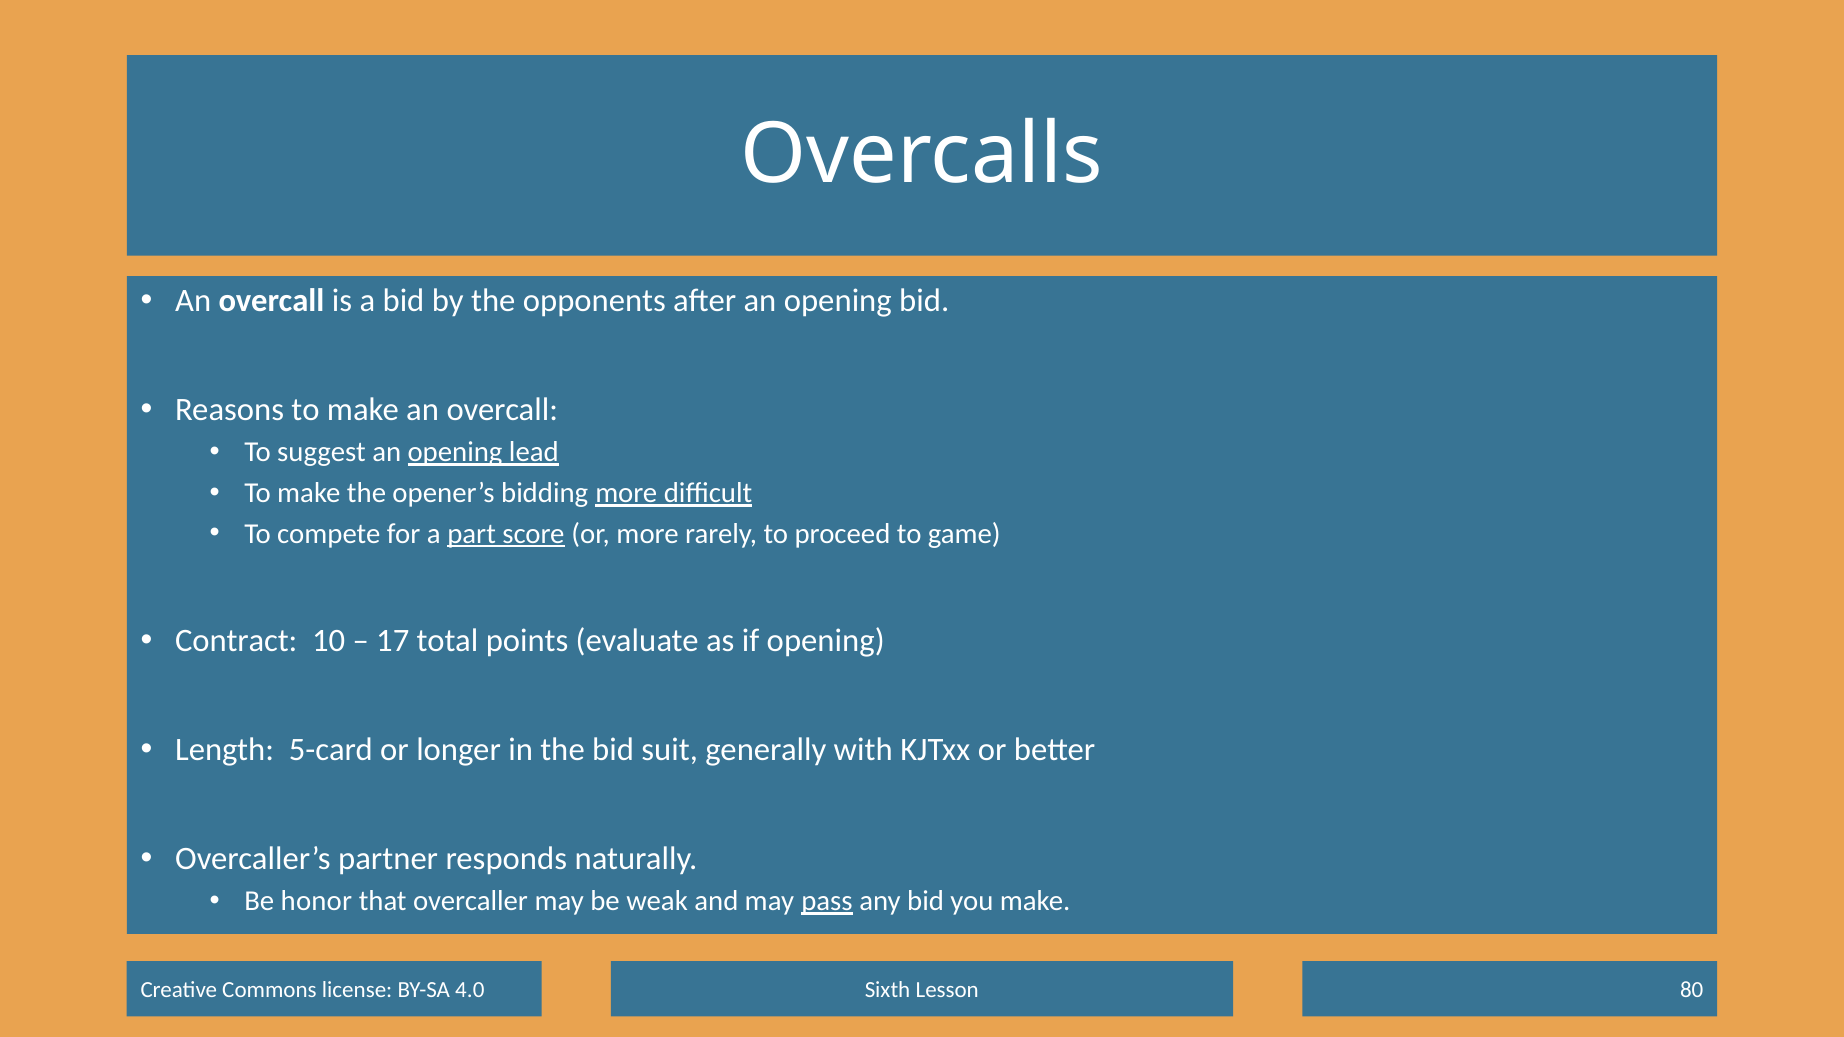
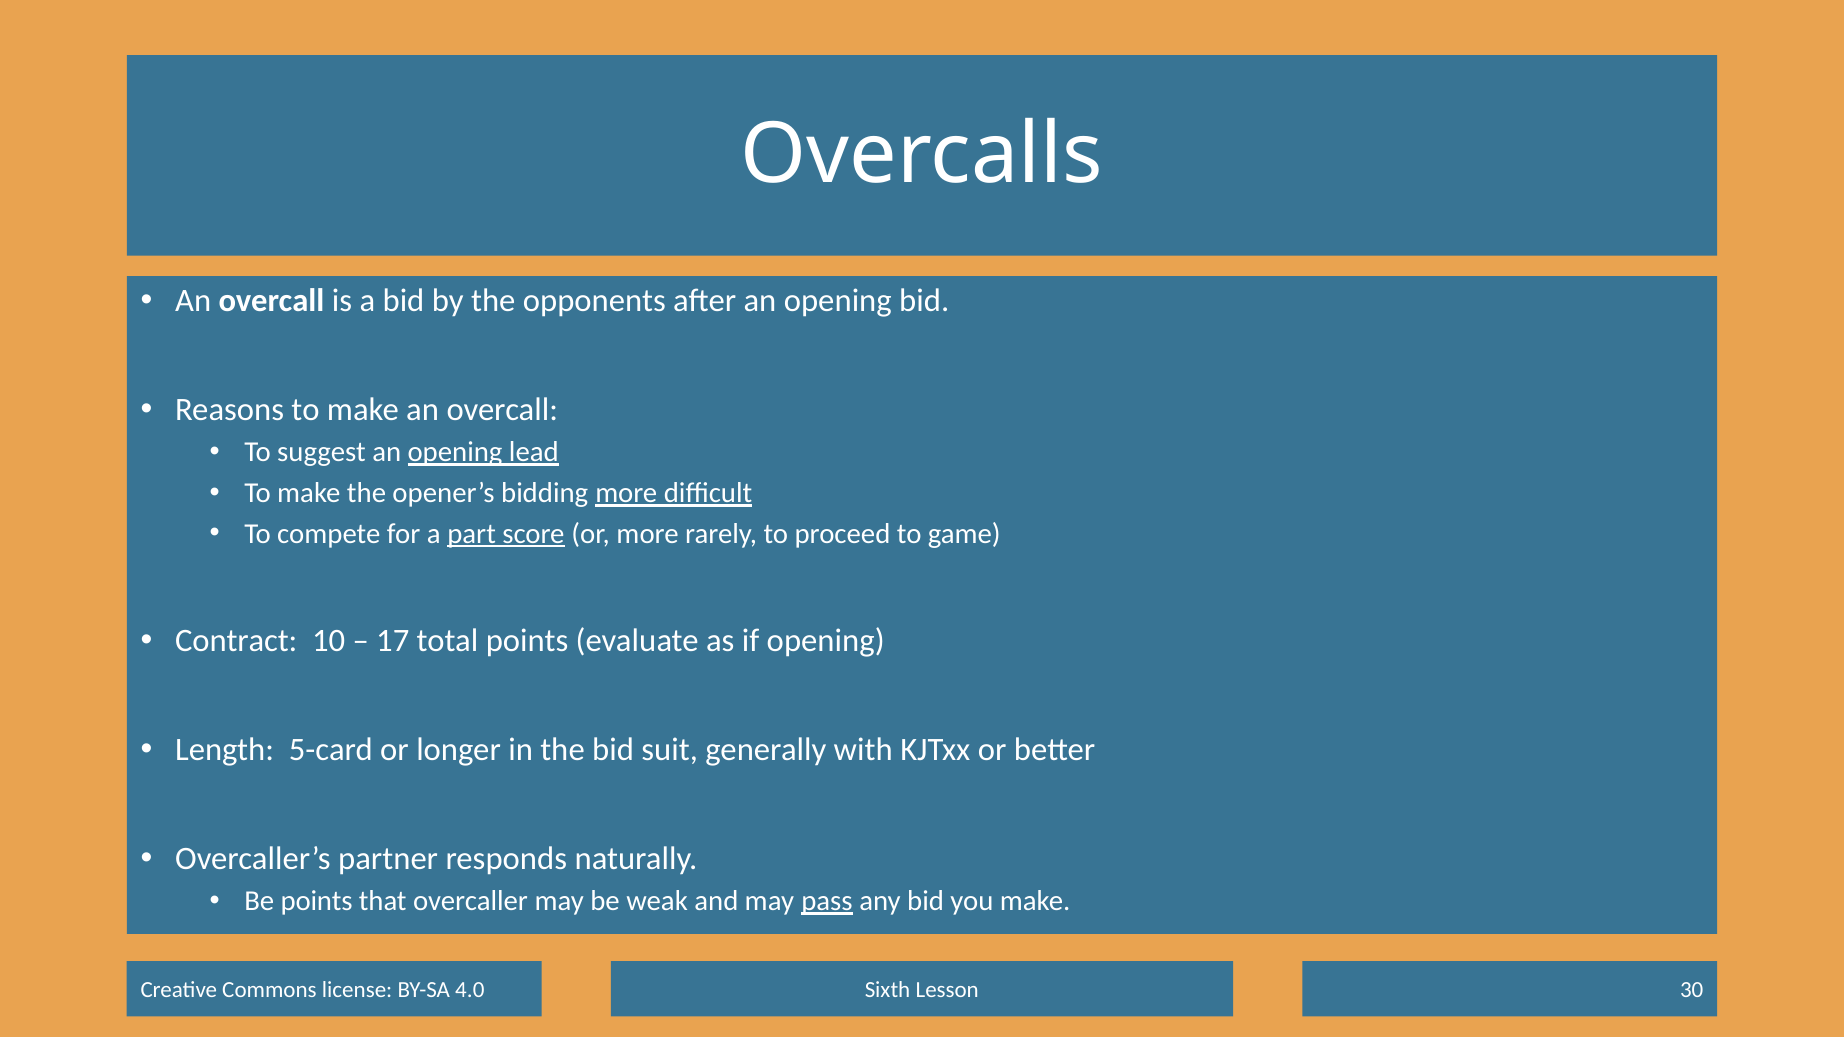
Be honor: honor -> points (317, 901)
80: 80 -> 30 (1692, 990)
